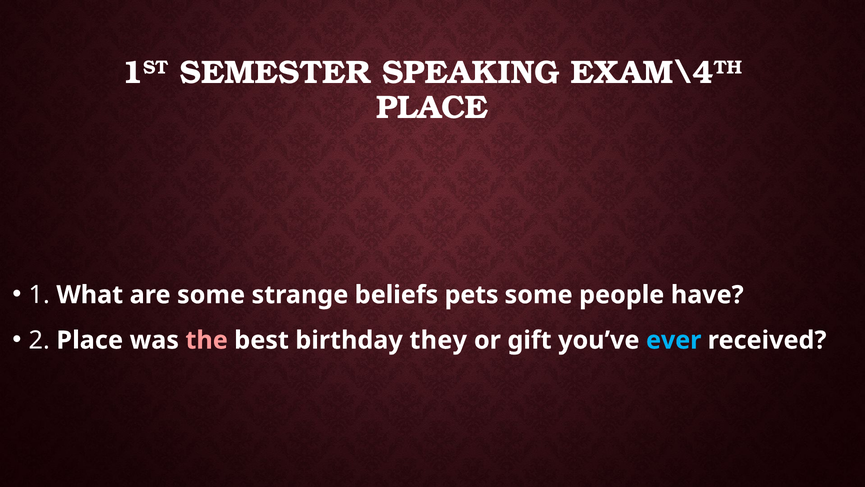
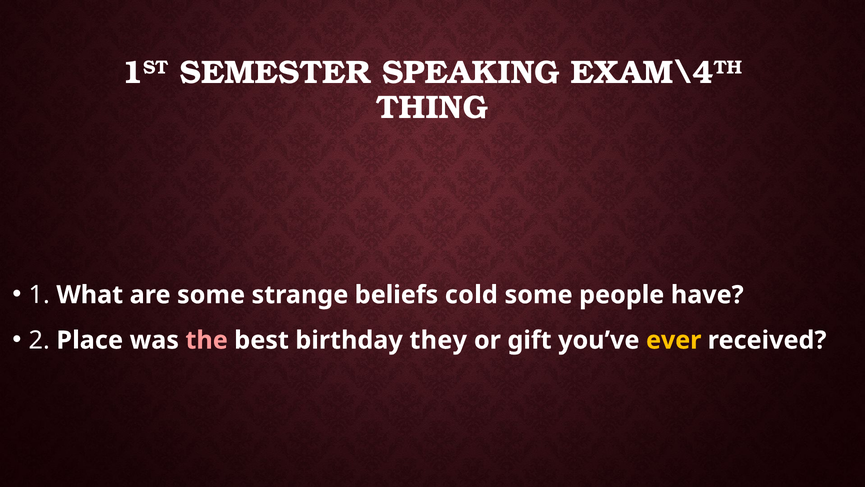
PLACE: PLACE -> THING (432, 108)
pets: pets -> cold (471, 295)
ever colour: light blue -> yellow (674, 340)
